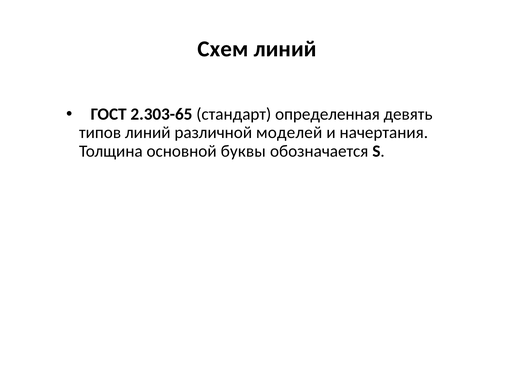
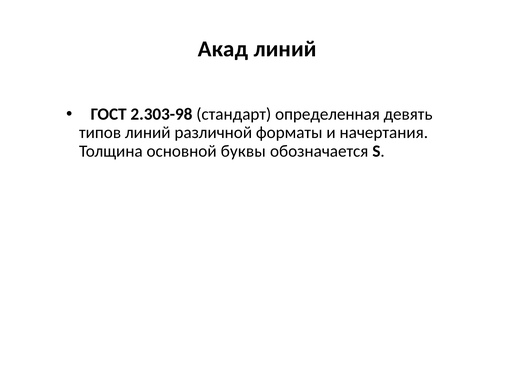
Схем: Схем -> Акад (223, 49)
2.303-65: 2.303-65 -> 2.303-98 (161, 114)
моделей: моделей -> форматы (289, 133)
